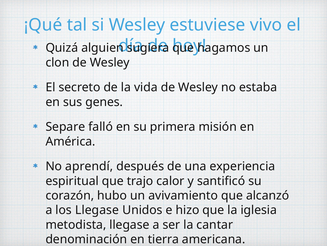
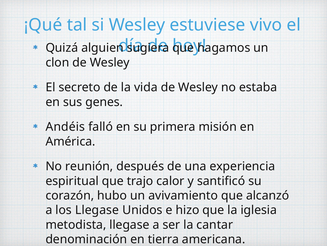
Separe: Separe -> Andéis (65, 127)
aprendí: aprendí -> reunión (89, 166)
